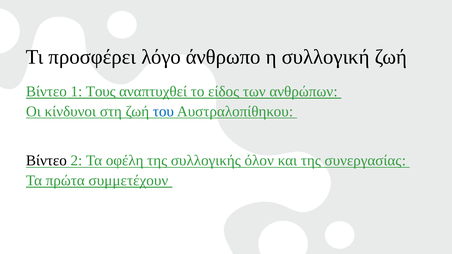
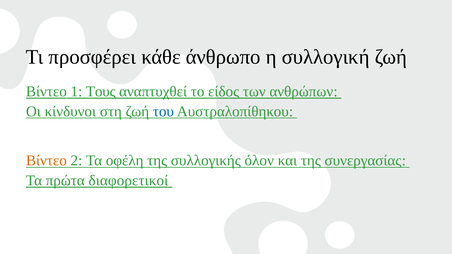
λόγο: λόγο -> κάθε (161, 57)
Βίντεο colour: black -> orange (46, 161)
συμμετέχουν: συμμετέχουν -> διαφορετικοί (128, 181)
